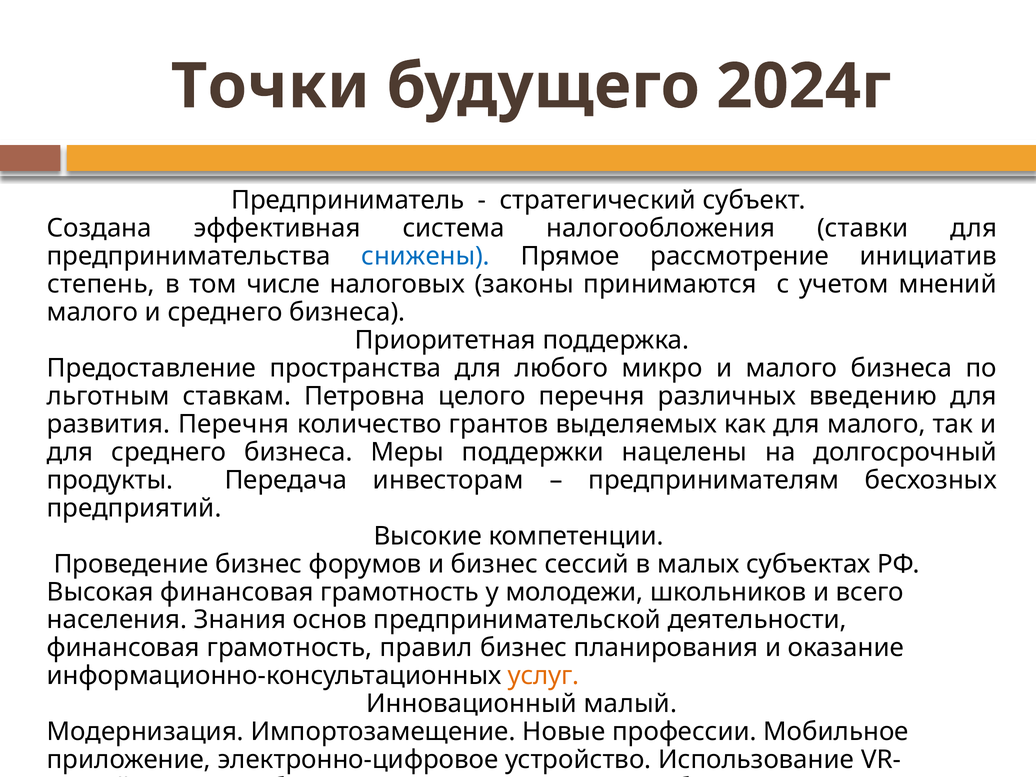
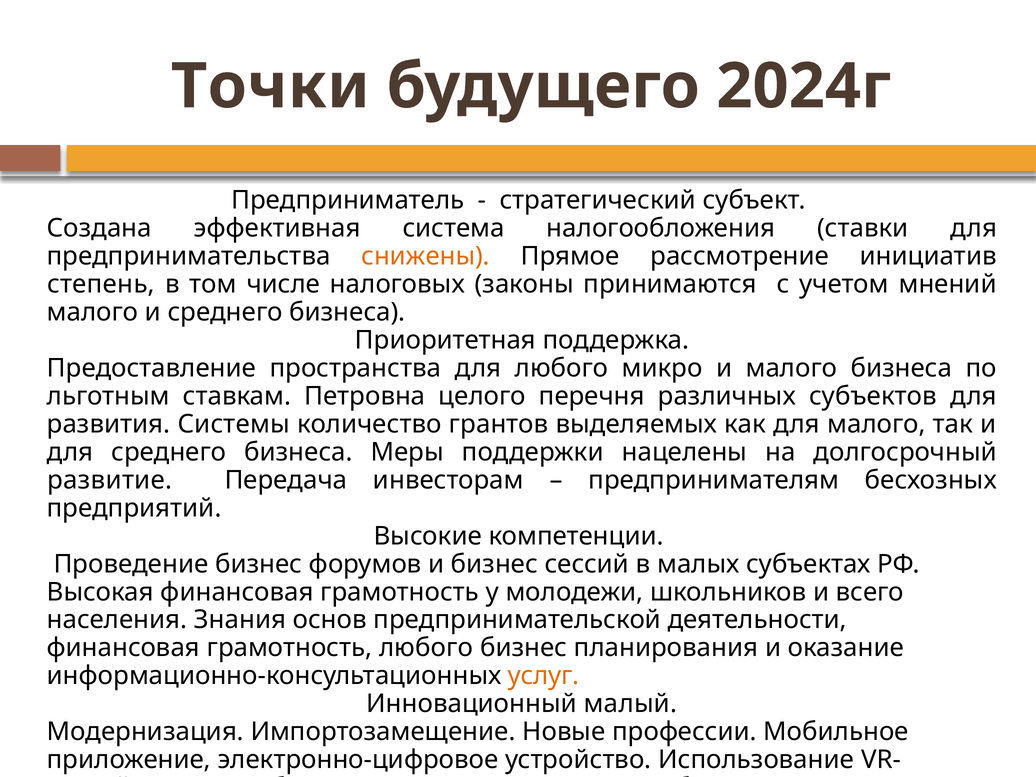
снижены colour: blue -> orange (426, 256)
введению: введению -> субъектов (873, 396)
развития Перечня: Перечня -> Системы (234, 424)
продукты: продукты -> развитие (110, 480)
грамотность правил: правил -> любого (426, 648)
